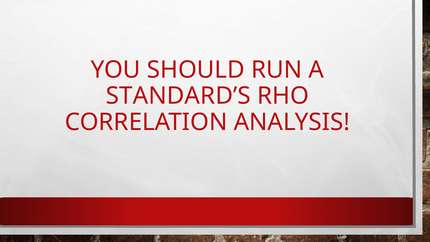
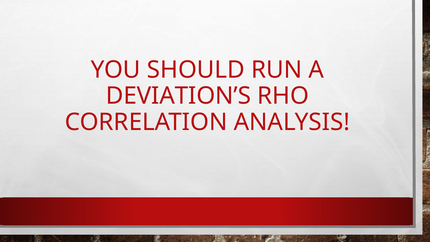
STANDARD’S: STANDARD’S -> DEVIATION’S (178, 96)
